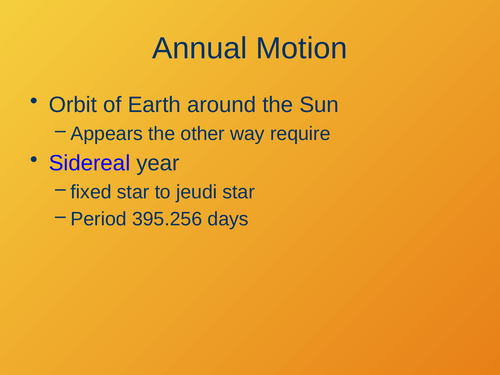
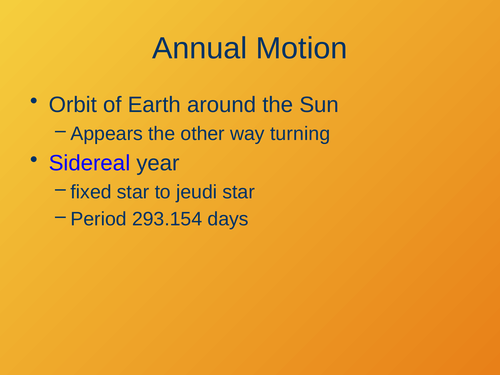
require: require -> turning (300, 134)
395.256: 395.256 -> 293.154 (167, 219)
